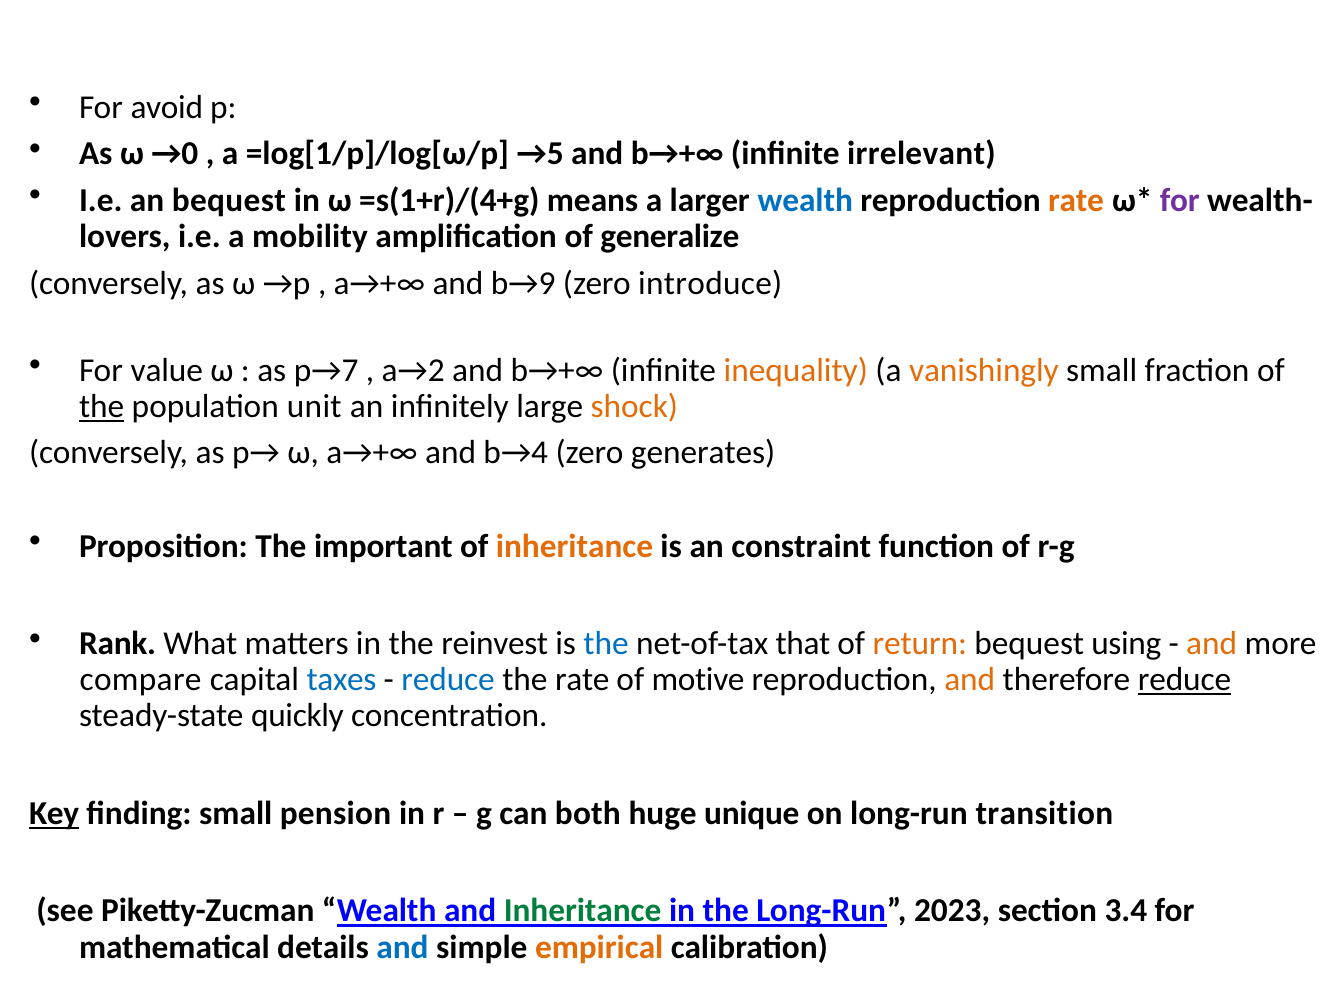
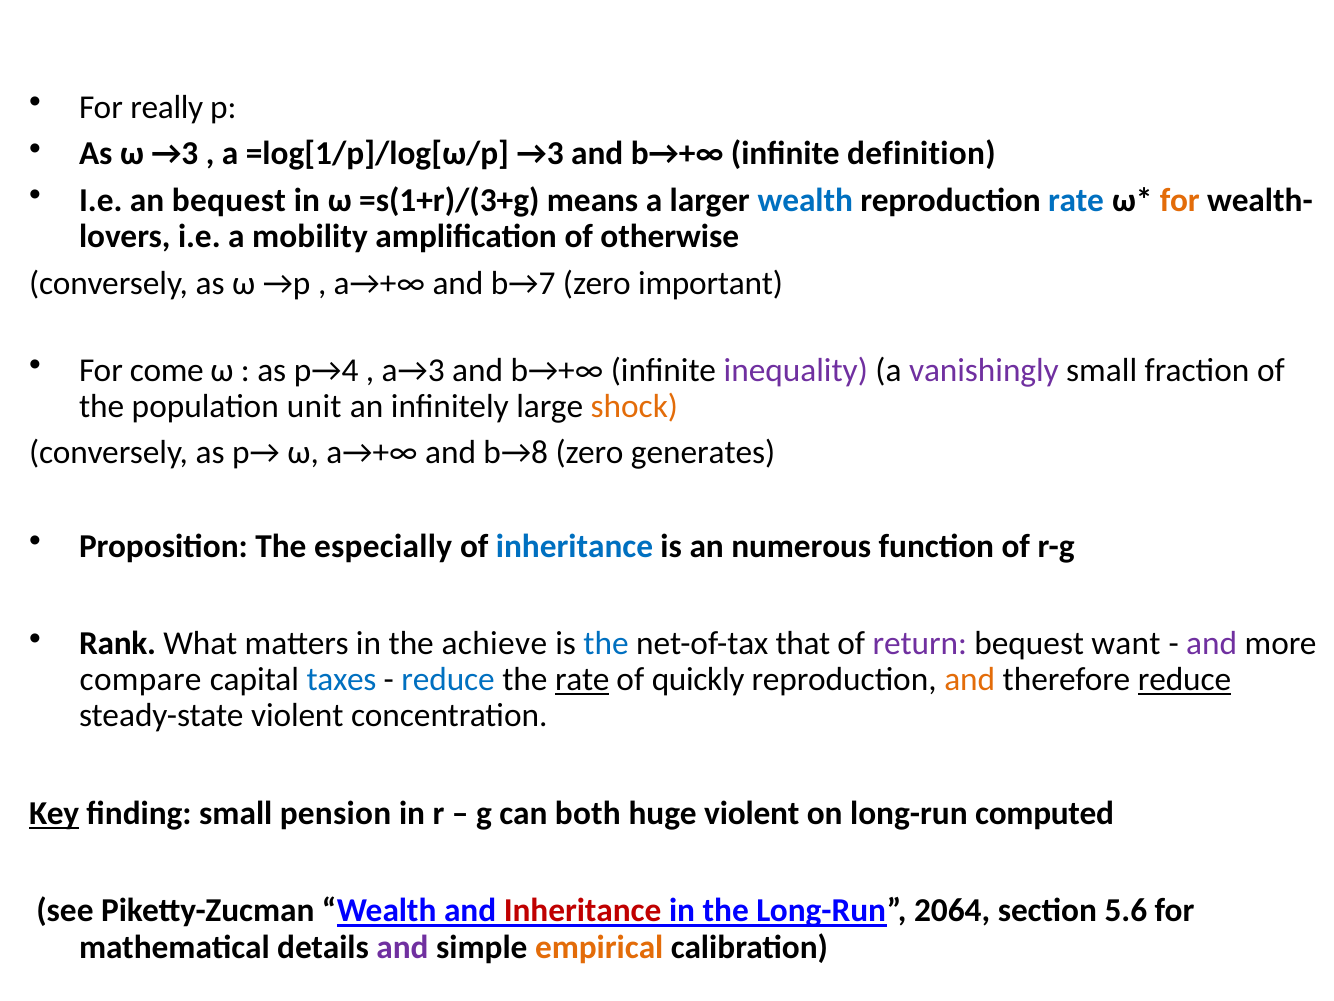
avoid: avoid -> really (167, 107)
ω →0: →0 -> →3 (175, 154)
=log[1/p]/log[ω/p →5: →5 -> →3 (540, 154)
irrelevant: irrelevant -> definition (921, 154)
=s(1+r)/(4+g: =s(1+r)/(4+g -> =s(1+r)/(3+g (449, 201)
rate colour: orange -> blue (1076, 201)
for colour: purple -> orange (1180, 201)
generalize: generalize -> otherwise (670, 237)
b→9: b→9 -> b→7 (523, 283)
introduce: introduce -> important (711, 283)
value: value -> come (167, 370)
p→7: p→7 -> p→4 (326, 370)
a→2: a→2 -> a→3 (413, 370)
inequality colour: orange -> purple (796, 370)
vanishingly colour: orange -> purple (984, 370)
the underline: present -> none (102, 406)
b→4: b→4 -> b→8 (516, 453)
important: important -> especially (383, 546)
inheritance colour: orange -> blue (575, 546)
constraint: constraint -> numerous (801, 546)
reinvest: reinvest -> achieve (494, 643)
return colour: orange -> purple (920, 643)
using: using -> want (1126, 643)
and colour: orange -> purple (1212, 643)
rate underline: none -> present (582, 680)
motive: motive -> quickly (698, 680)
steady-state quickly: quickly -> violent (297, 716)
huge unique: unique -> violent (752, 813)
transition: transition -> computed (1045, 813)
Inheritance colour: green -> red (583, 910)
2023: 2023 -> 2064 (952, 910)
3.4: 3.4 -> 5.6 (1126, 910)
and colour: blue -> purple (402, 947)
